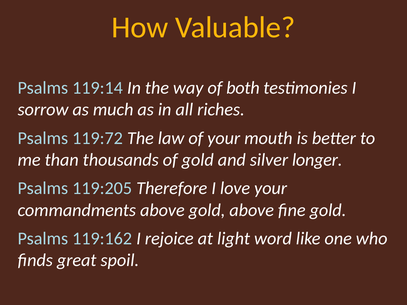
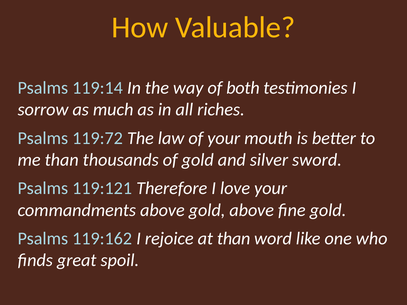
longer: longer -> sword (317, 160)
119:205: 119:205 -> 119:121 (102, 188)
at light: light -> than (234, 239)
